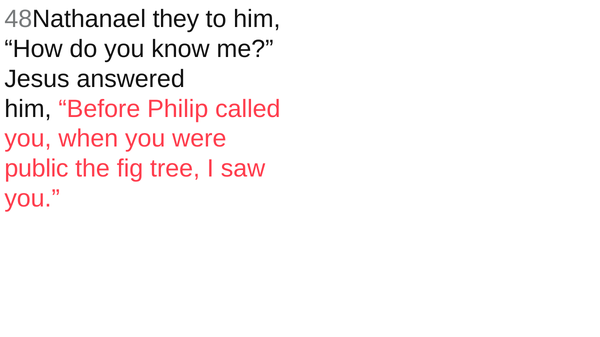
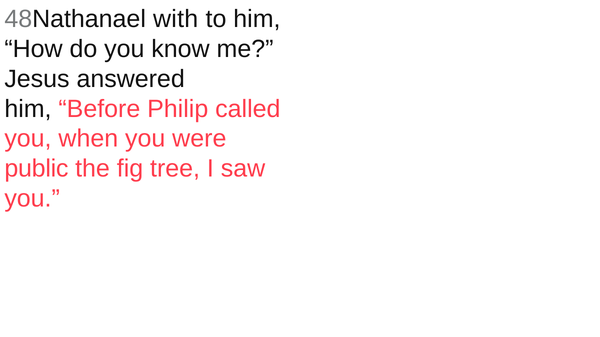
they: they -> with (176, 19)
